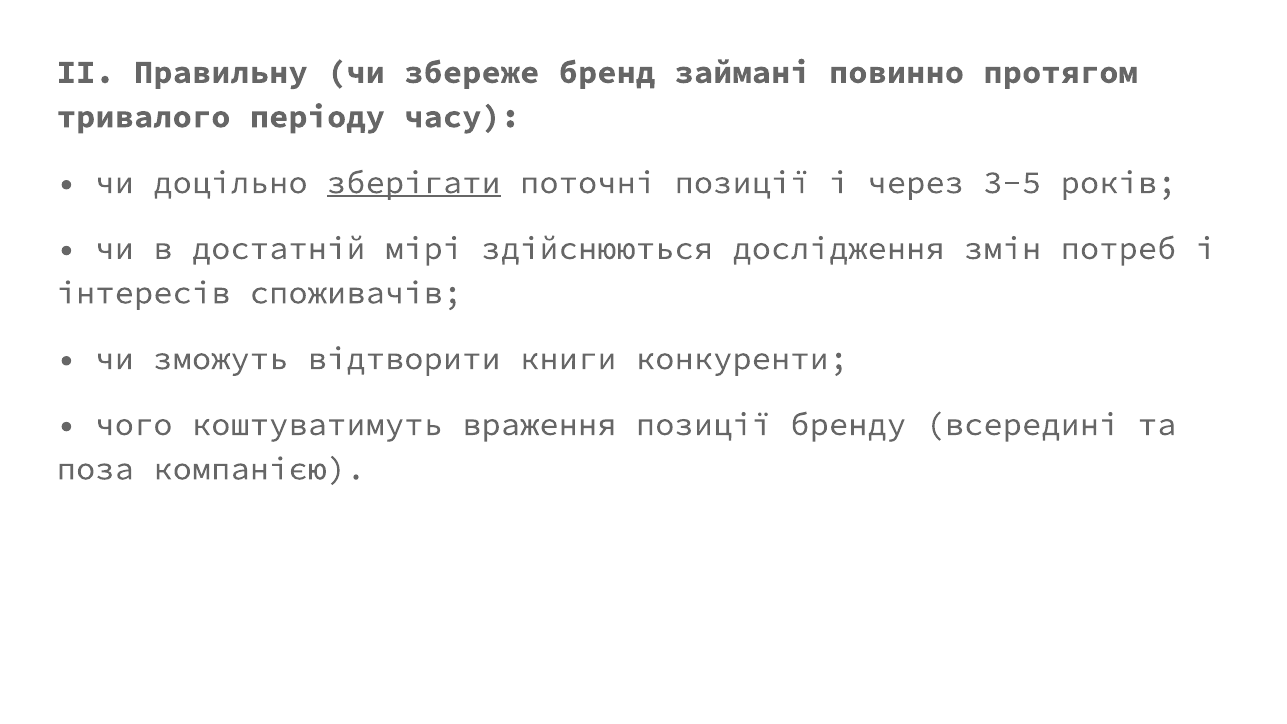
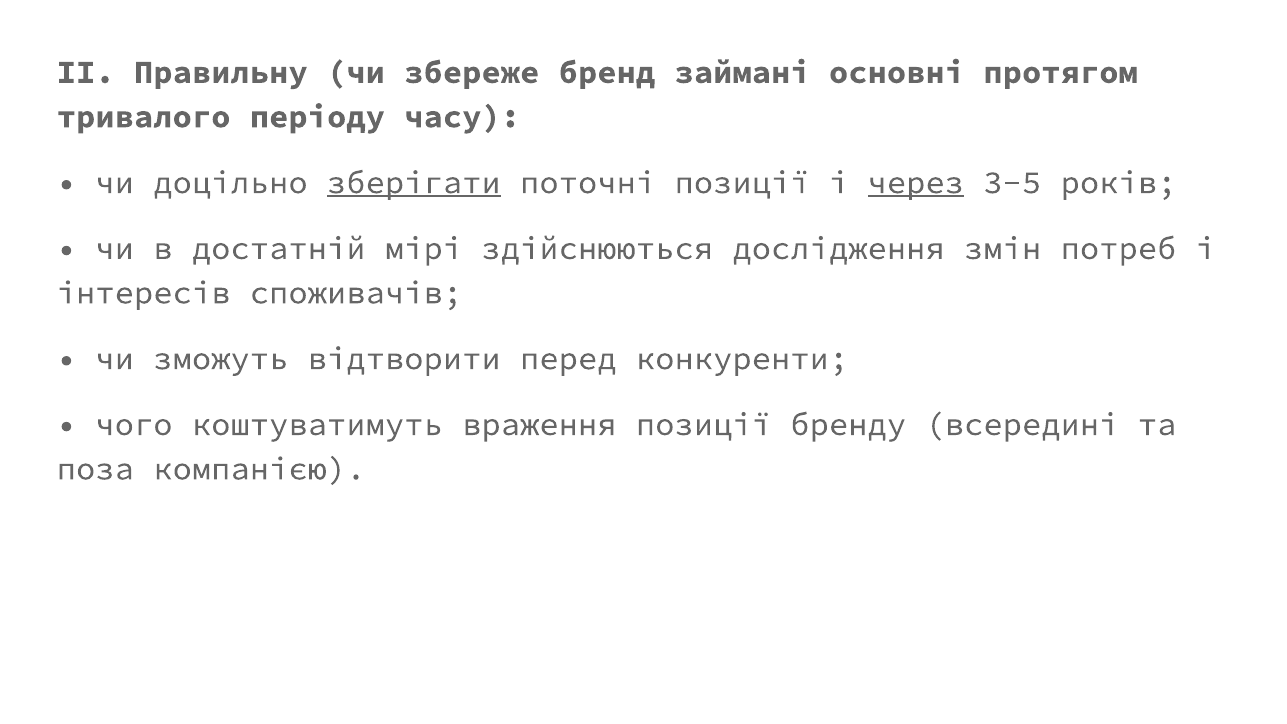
повинно: повинно -> основні (897, 72)
через underline: none -> present (916, 183)
книги: книги -> перед (568, 359)
